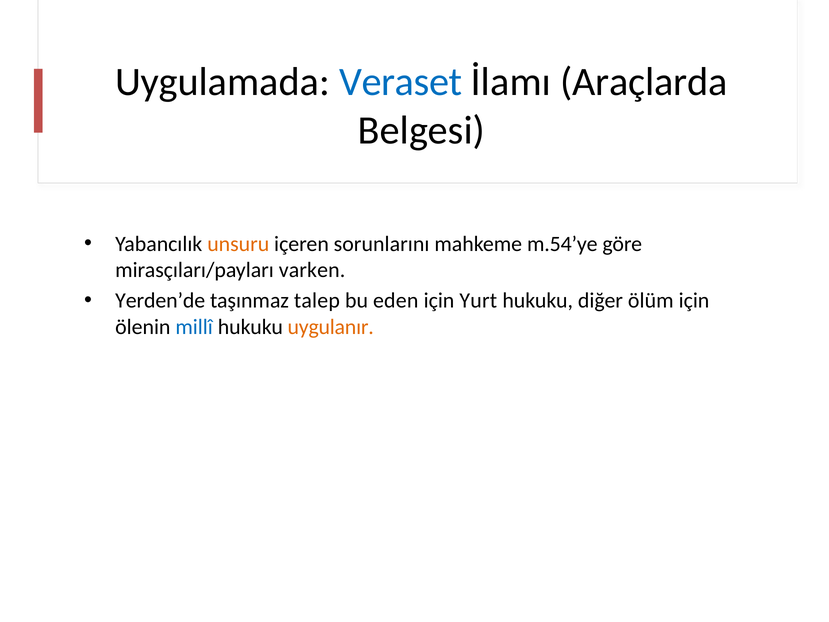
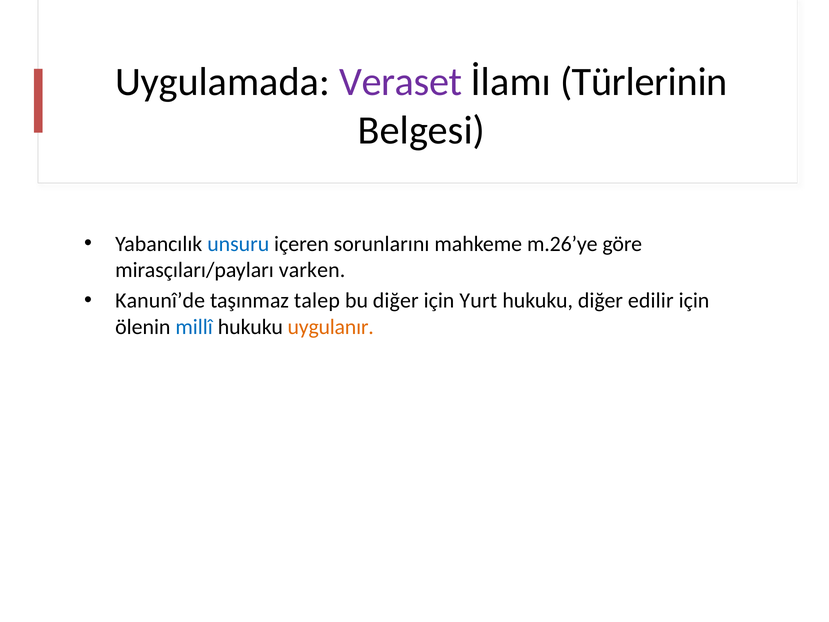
Veraset colour: blue -> purple (401, 82)
Araçlarda: Araçlarda -> Türlerinin (644, 82)
unsuru colour: orange -> blue (238, 244)
m.54’ye: m.54’ye -> m.26’ye (562, 244)
Yerden’de: Yerden’de -> Kanunî’de (160, 301)
bu eden: eden -> diğer (396, 301)
ölüm: ölüm -> edilir (651, 301)
